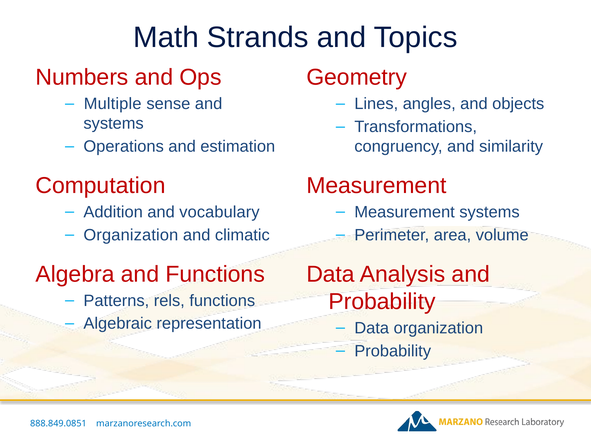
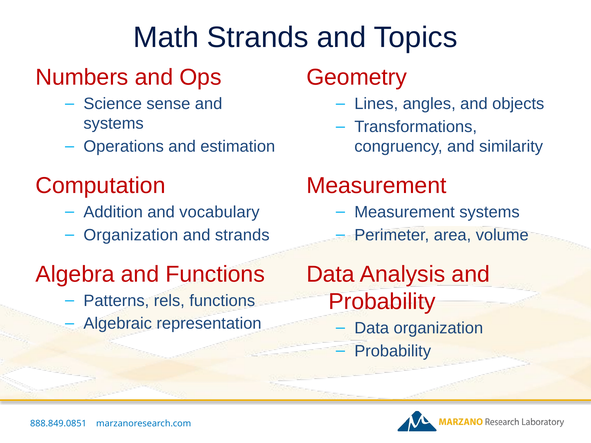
Multiple: Multiple -> Science (113, 104)
and climatic: climatic -> strands (242, 235)
